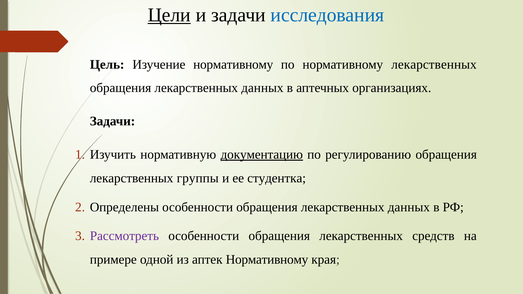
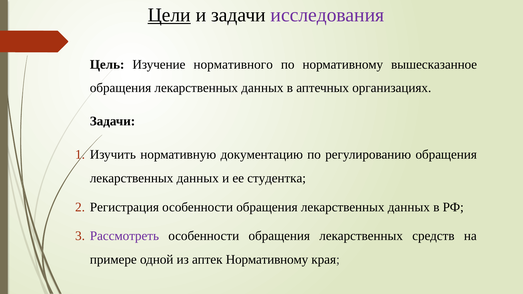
исследования colour: blue -> purple (327, 15)
Изучение нормативному: нормативному -> нормативного (233, 64)
нормативному лекарственных: лекарственных -> вышесказанное (434, 64)
документацию underline: present -> none (262, 155)
группы: группы -> данных (198, 178)
Определены: Определены -> Регистрация (124, 207)
